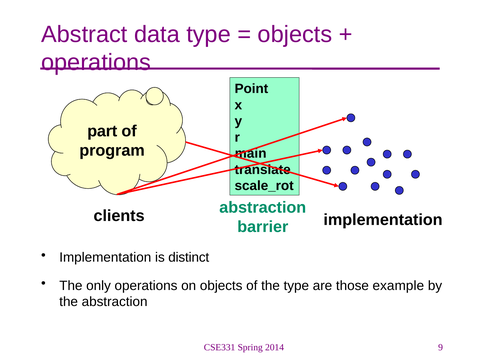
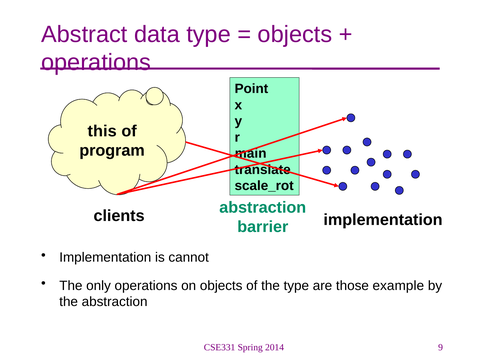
part: part -> this (102, 131)
distinct: distinct -> cannot (189, 257)
